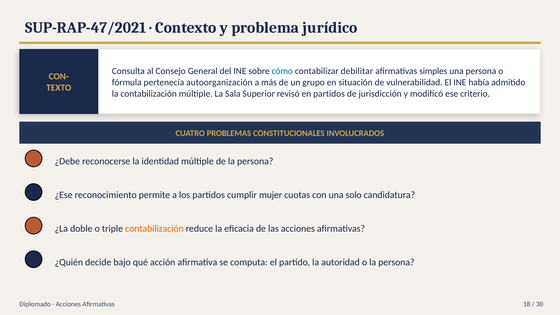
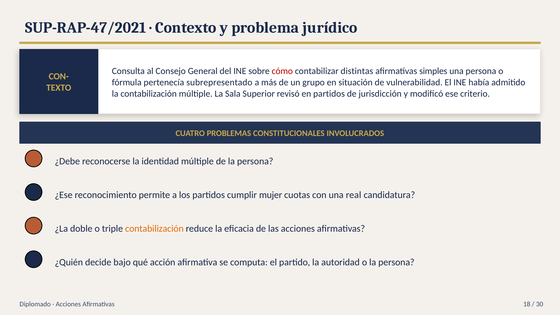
cómo colour: blue -> red (282, 71)
debilitar: debilitar -> distintas (357, 71)
autoorganización: autoorganización -> subrepresentado (219, 82)
solo: solo -> real (354, 195)
